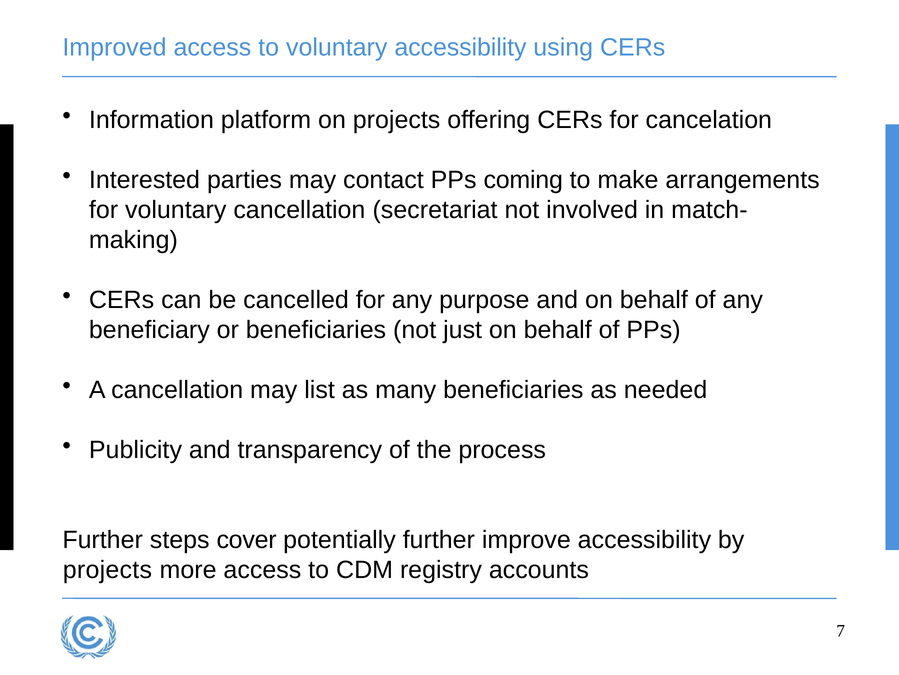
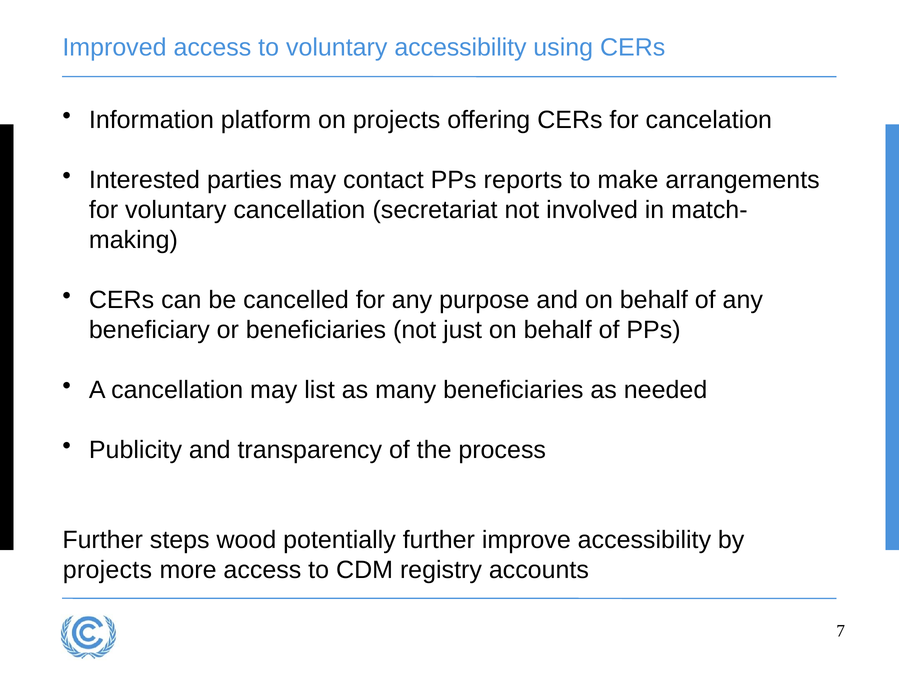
coming: coming -> reports (523, 180)
cover: cover -> wood (246, 539)
